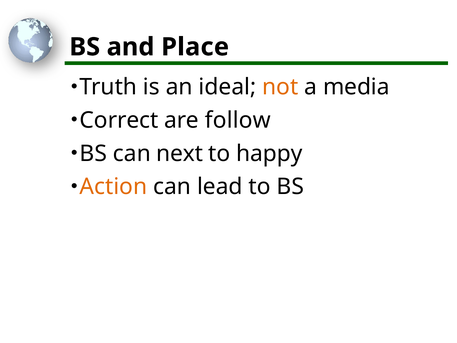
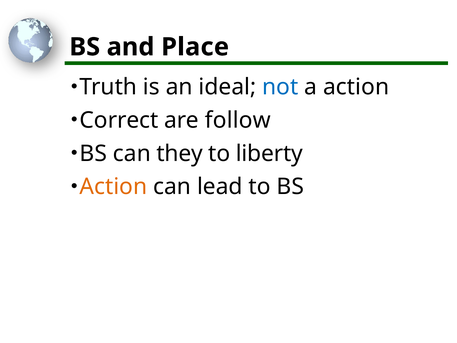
not colour: orange -> blue (280, 87)
a media: media -> action (356, 87)
next: next -> they (180, 153)
happy: happy -> liberty (269, 153)
